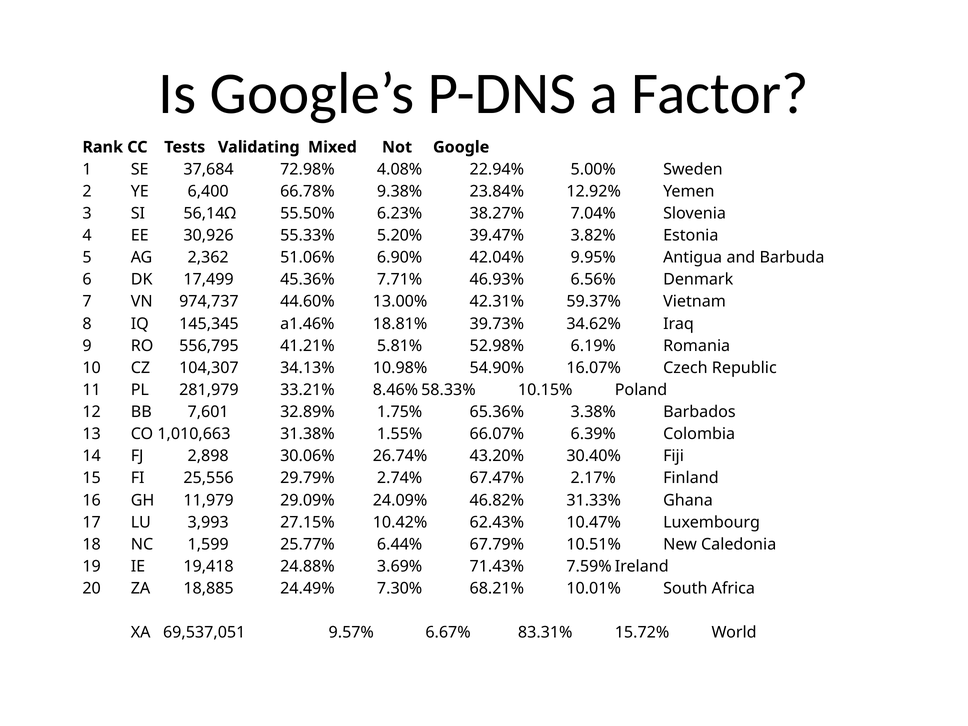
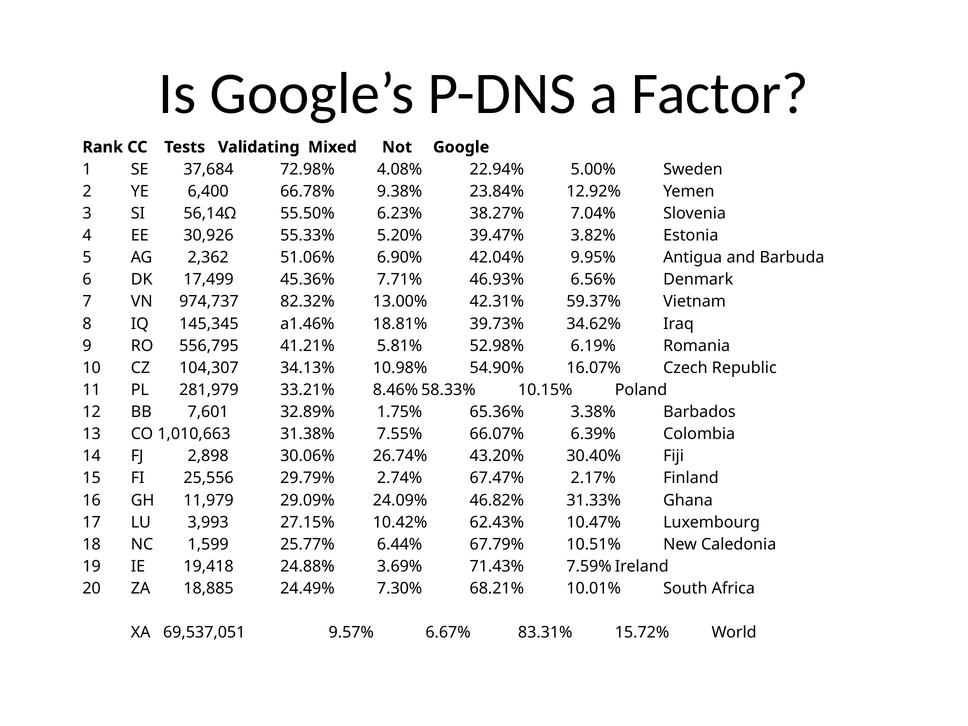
44.60%: 44.60% -> 82.32% (307, 302)
1.55%: 1.55% -> 7.55% (400, 434)
